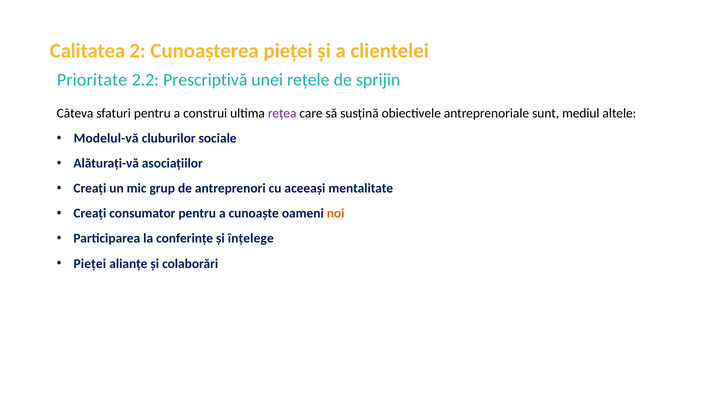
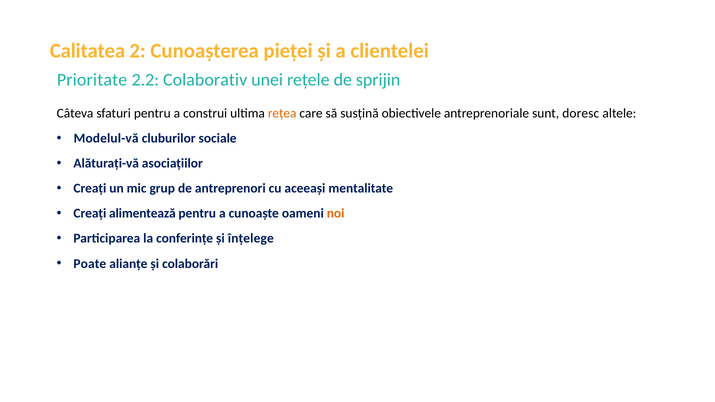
Prescriptivă: Prescriptivă -> Colaborativ (205, 80)
rețea colour: purple -> orange (282, 113)
mediul: mediul -> doresc (581, 113)
consumator: consumator -> alimentează (142, 214)
Pieței: Pieței -> Poate (90, 264)
